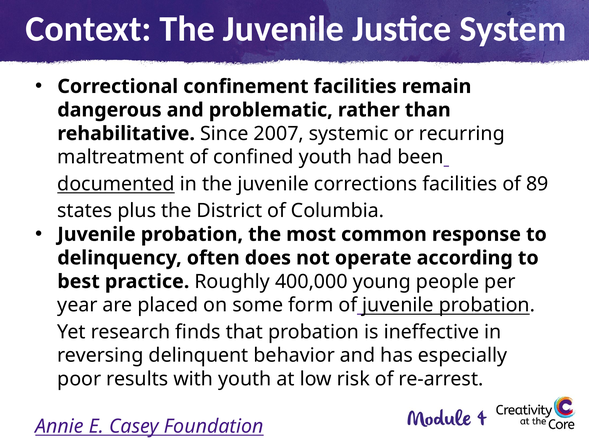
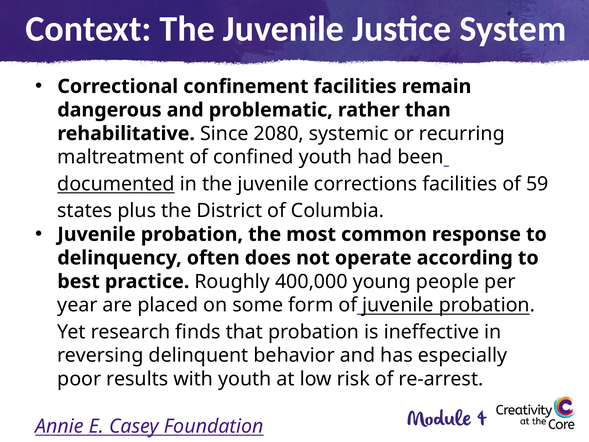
2007: 2007 -> 2080 (279, 134)
89: 89 -> 59 (537, 184)
